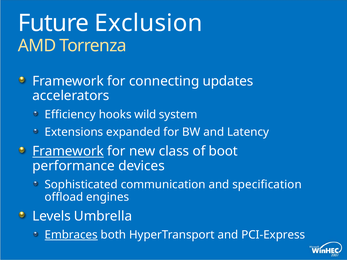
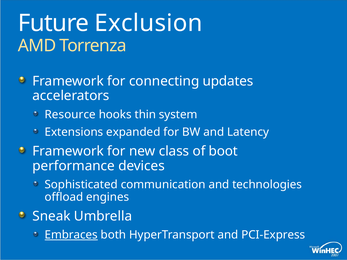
Efficiency: Efficiency -> Resource (70, 115)
wild: wild -> thin (145, 115)
Framework underline: present -> none (68, 151)
specification: specification -> technologies (267, 185)
Levels: Levels -> Sneak (51, 216)
